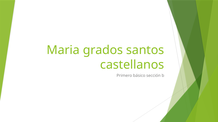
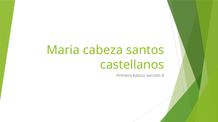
grados: grados -> cabeza (103, 50)
